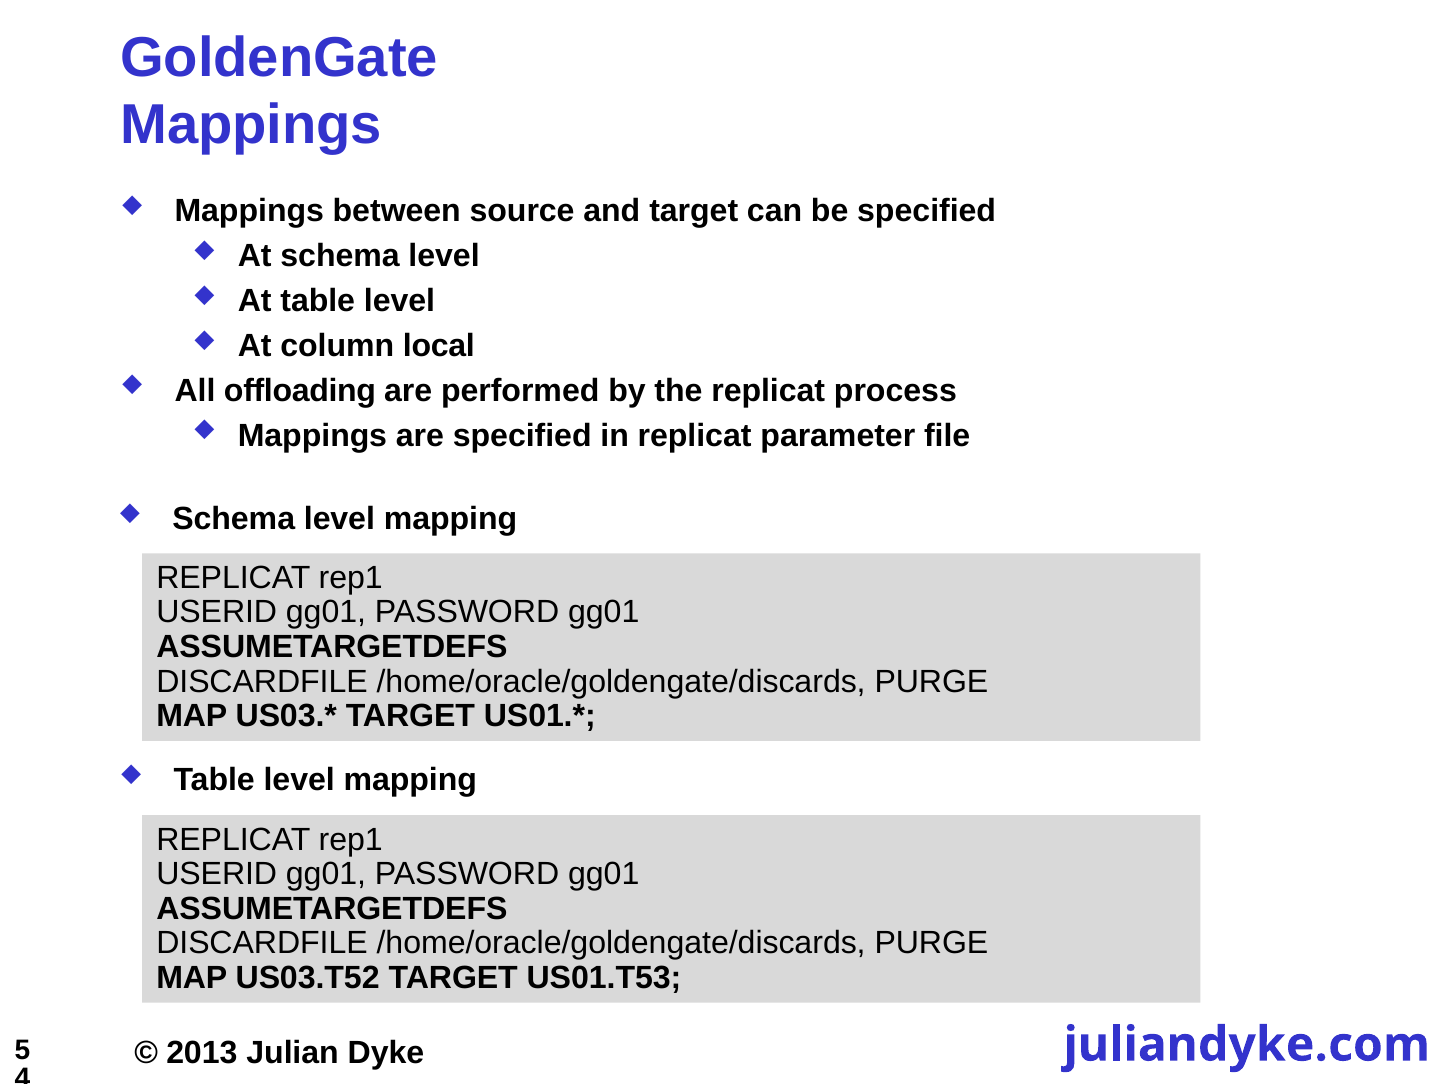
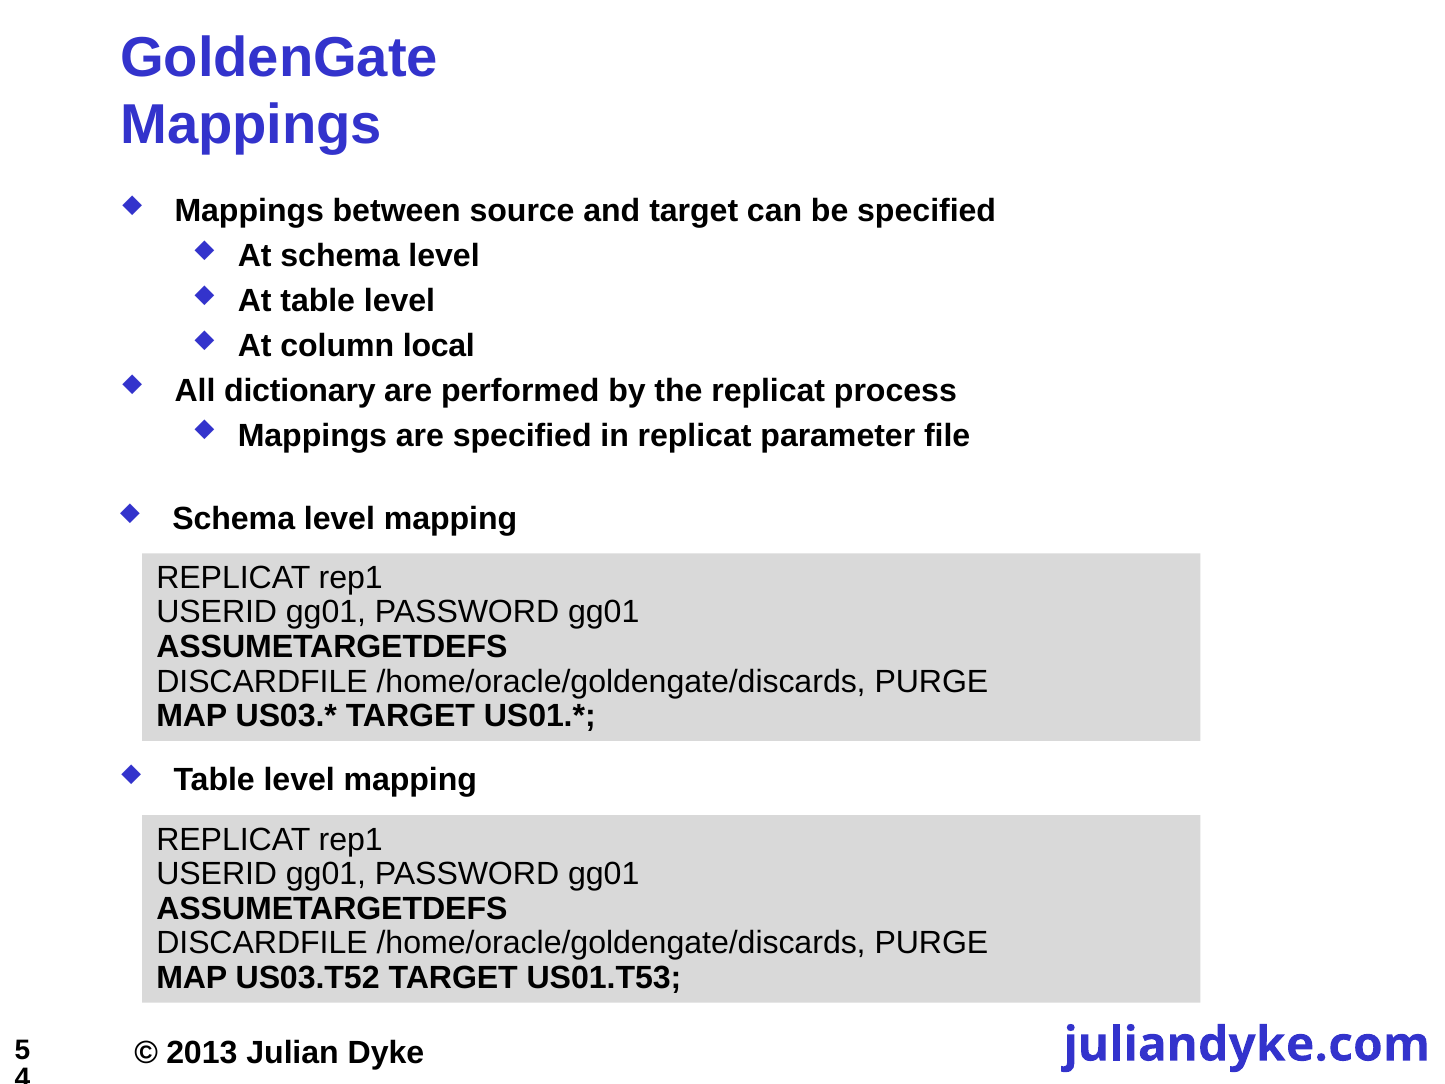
offloading: offloading -> dictionary (300, 390)
